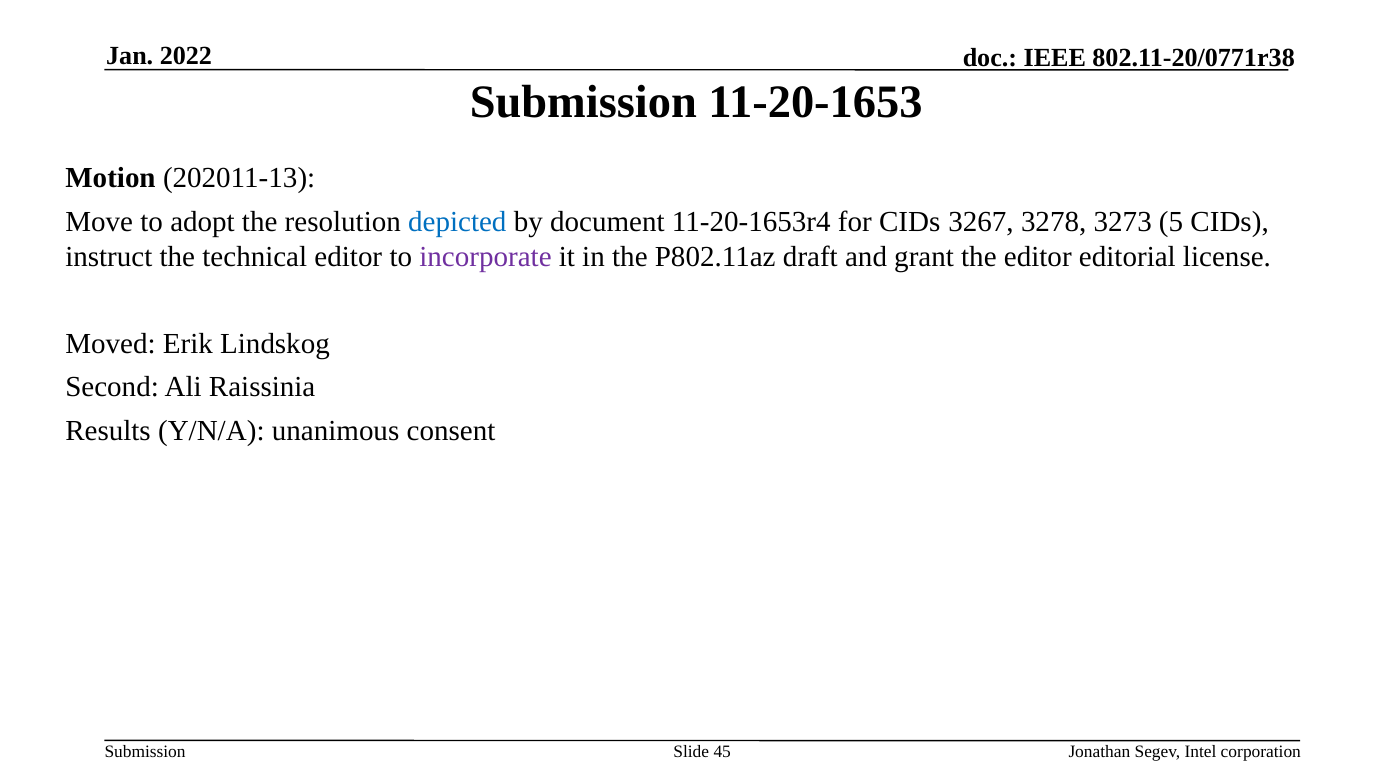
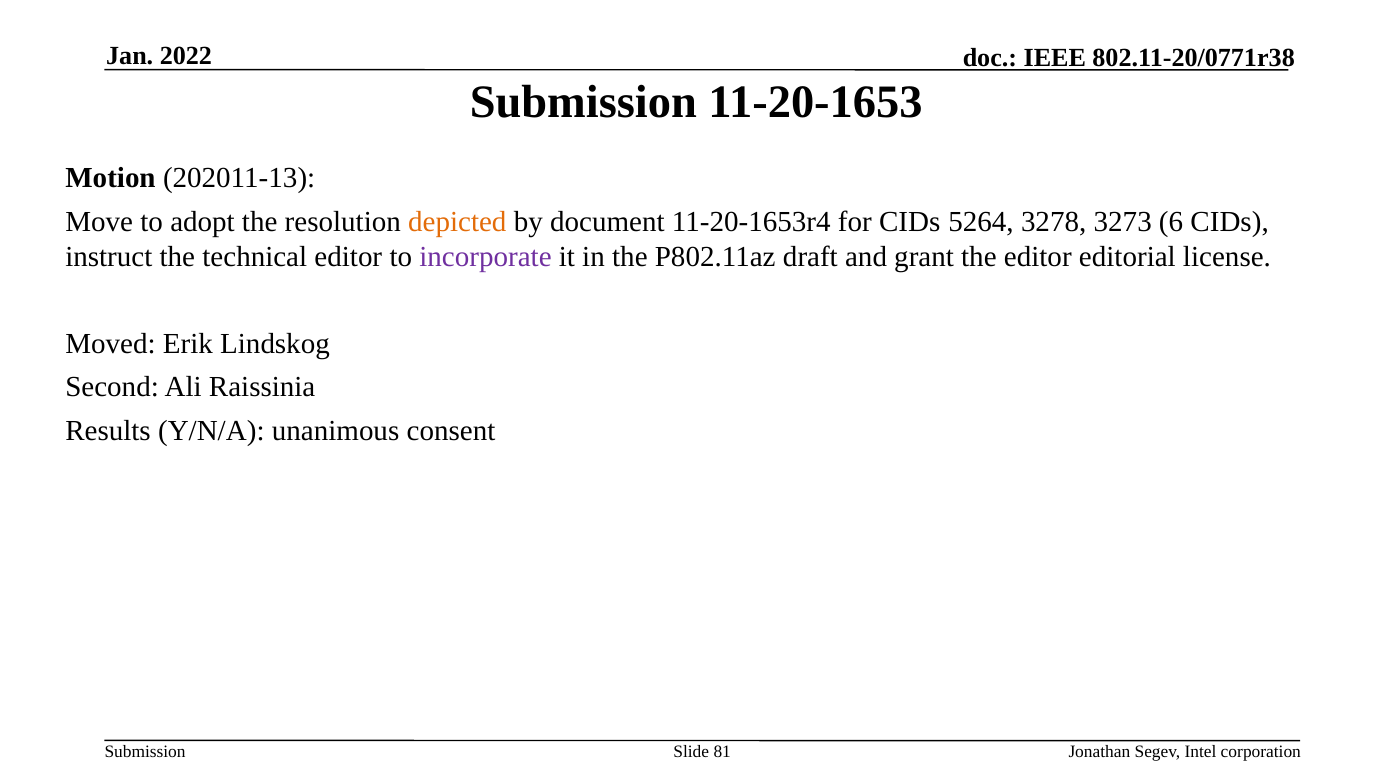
depicted colour: blue -> orange (457, 221)
3267: 3267 -> 5264 (981, 221)
5: 5 -> 6 (1171, 221)
45: 45 -> 81 (722, 751)
